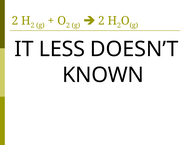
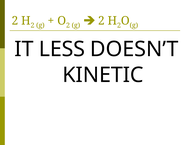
KNOWN: KNOWN -> KINETIC (103, 75)
